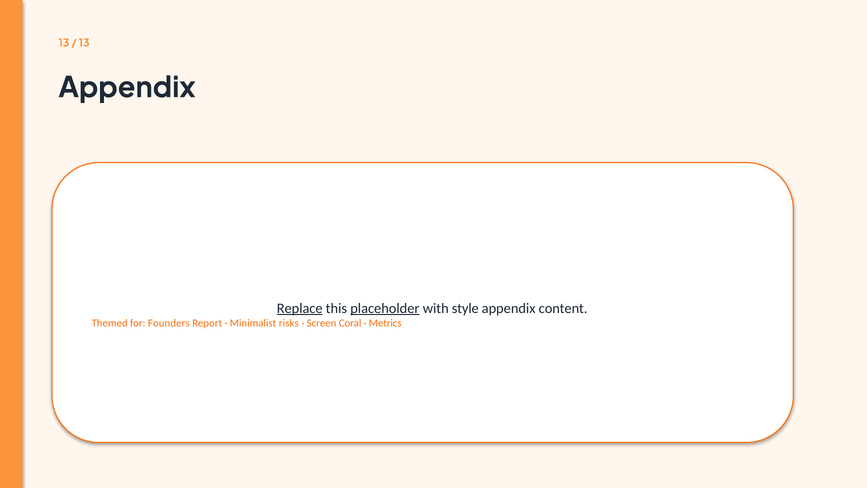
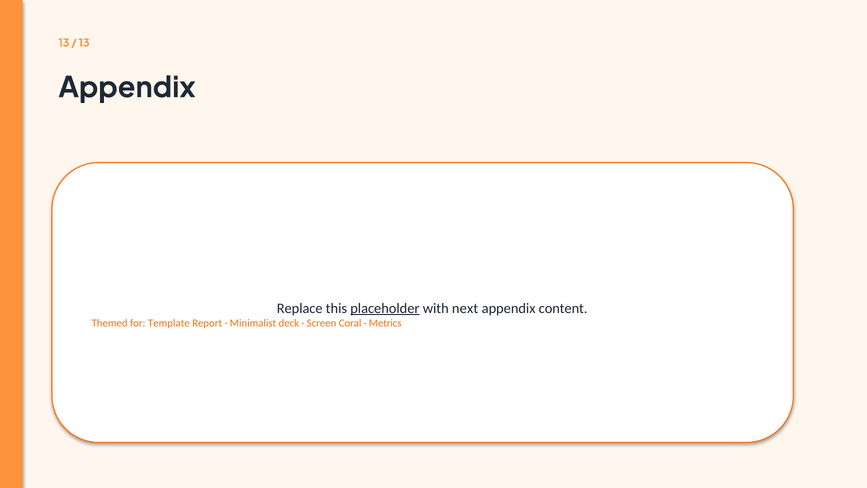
Replace underline: present -> none (300, 308)
style: style -> next (465, 308)
Founders: Founders -> Template (169, 323)
risks: risks -> deck (289, 323)
